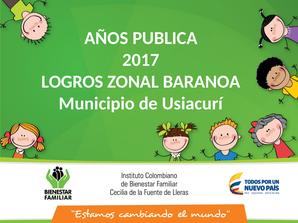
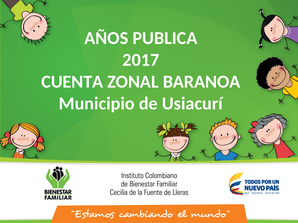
LOGROS: LOGROS -> CUENTA (72, 82)
